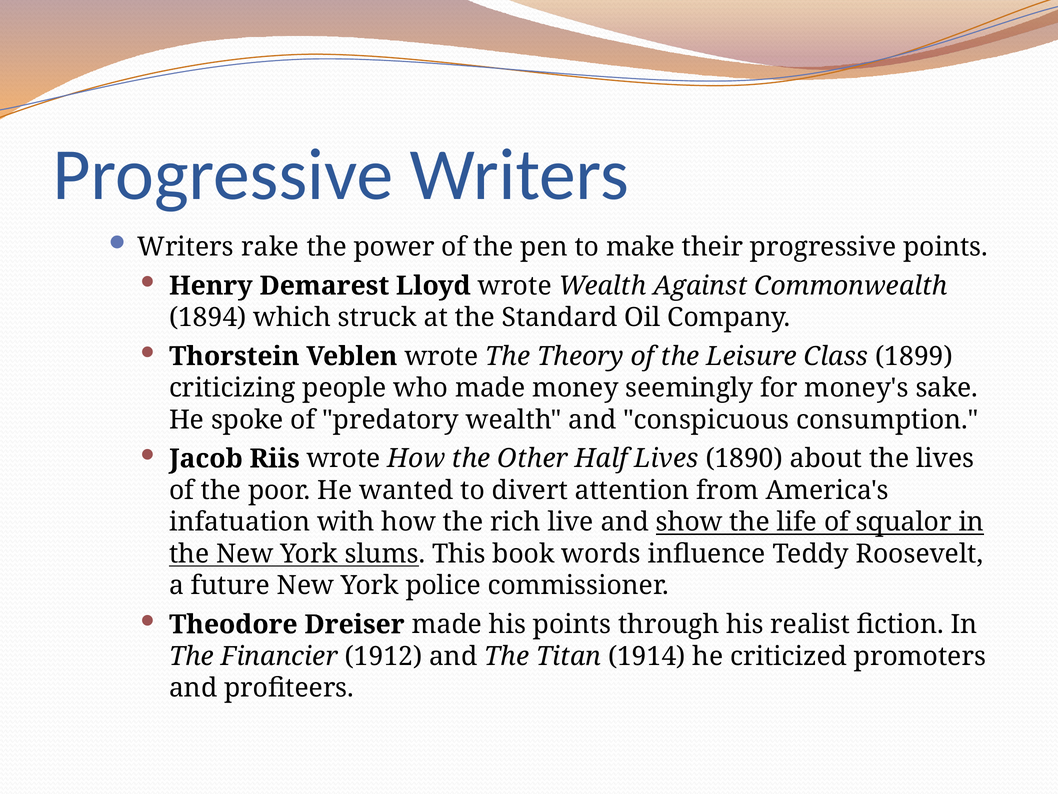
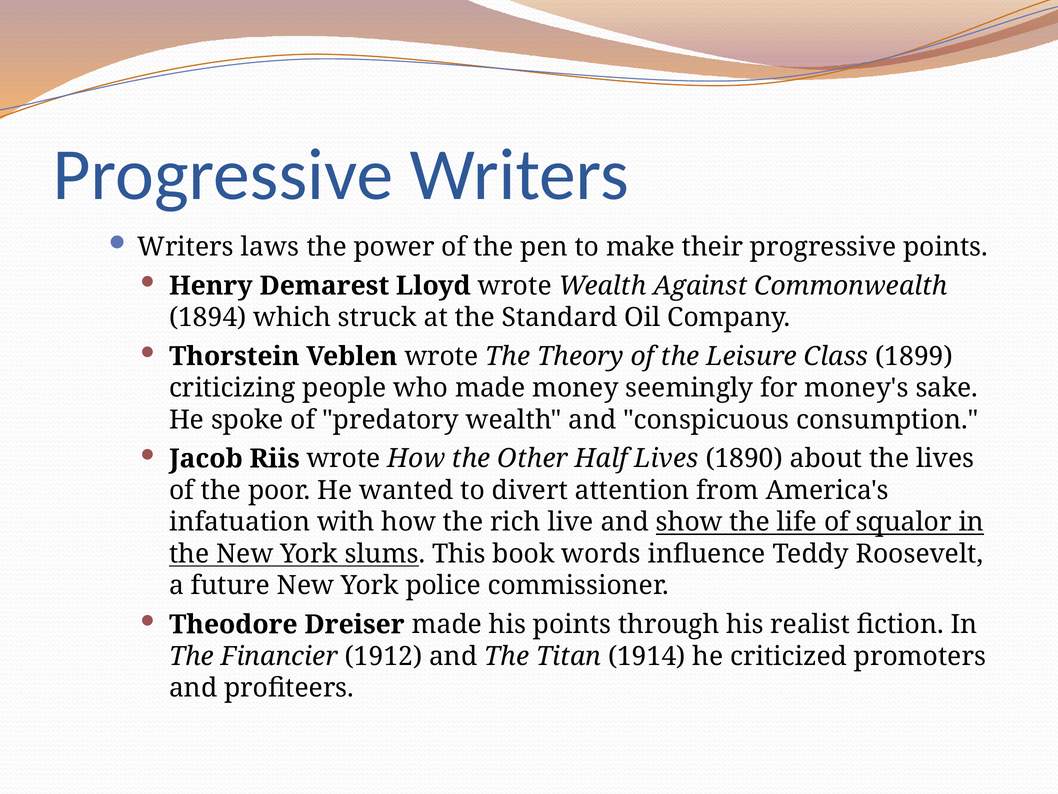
rake: rake -> laws (270, 247)
